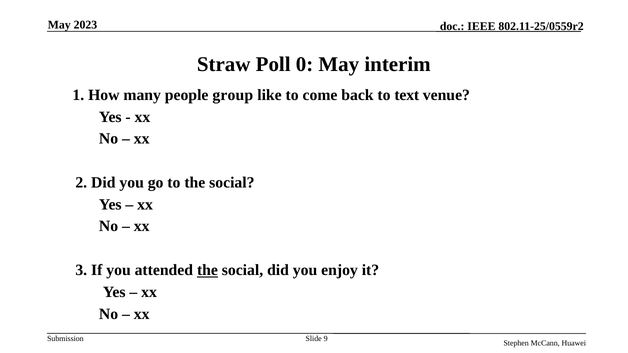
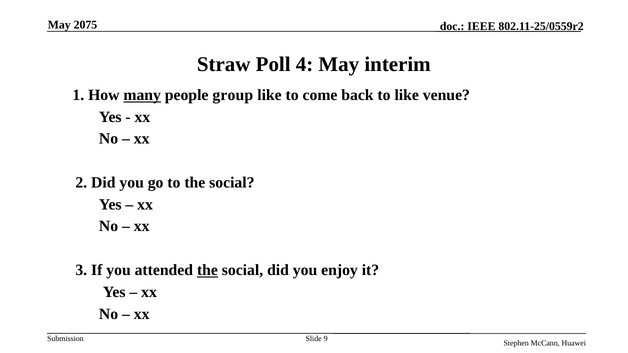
2023: 2023 -> 2075 (85, 25)
0: 0 -> 4 (305, 64)
many underline: none -> present (142, 95)
to text: text -> like (407, 95)
